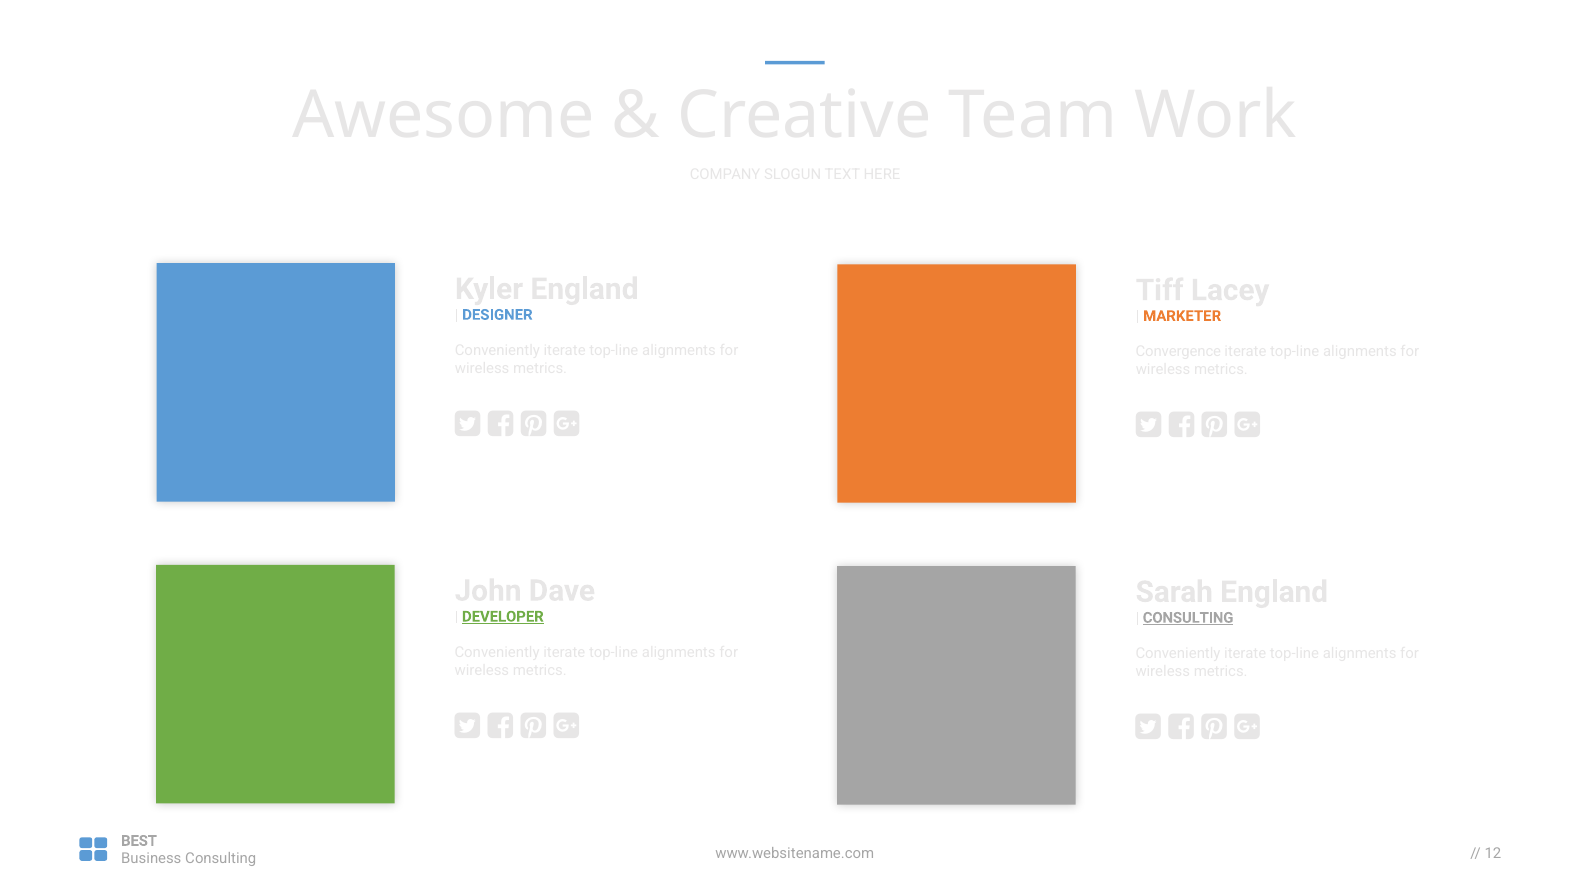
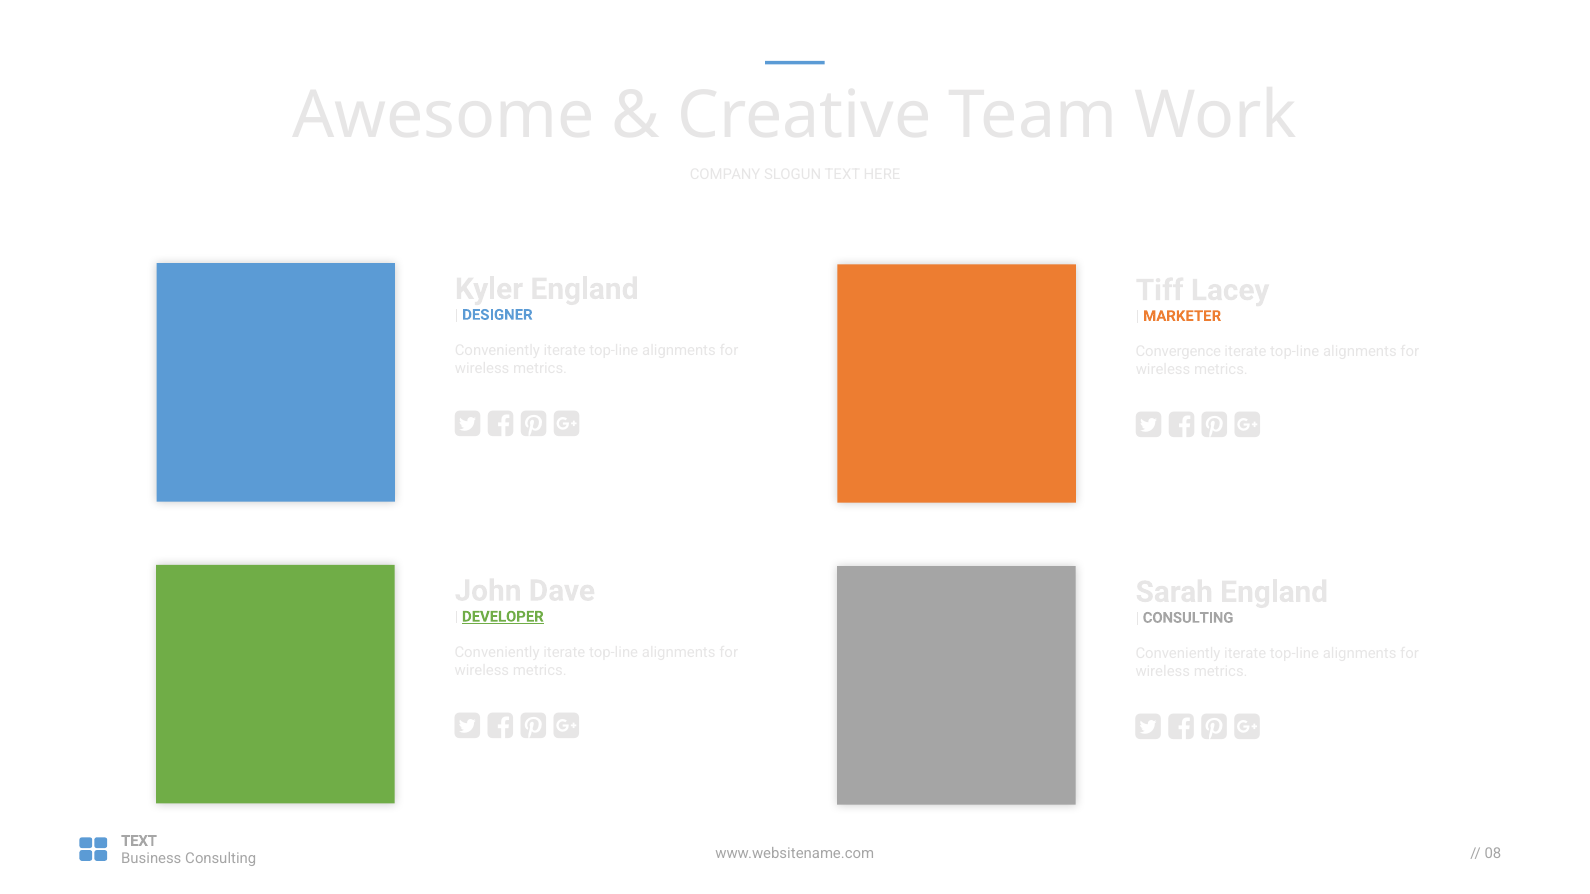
CONSULTING underline: present -> none (1188, 618)
BEST: BEST -> TEXT (139, 841)
12: 12 -> 08 (1493, 854)
